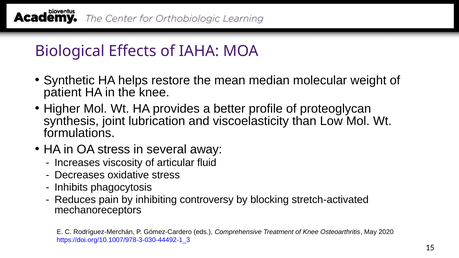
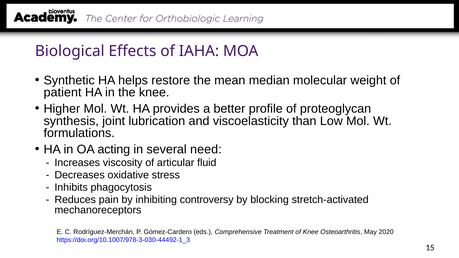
OA stress: stress -> acting (114, 149)
away: away -> need (206, 149)
